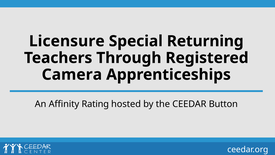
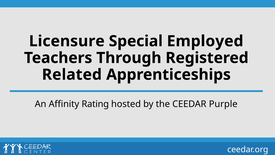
Returning: Returning -> Employed (205, 41)
Camera: Camera -> Related (72, 74)
Button: Button -> Purple (223, 104)
